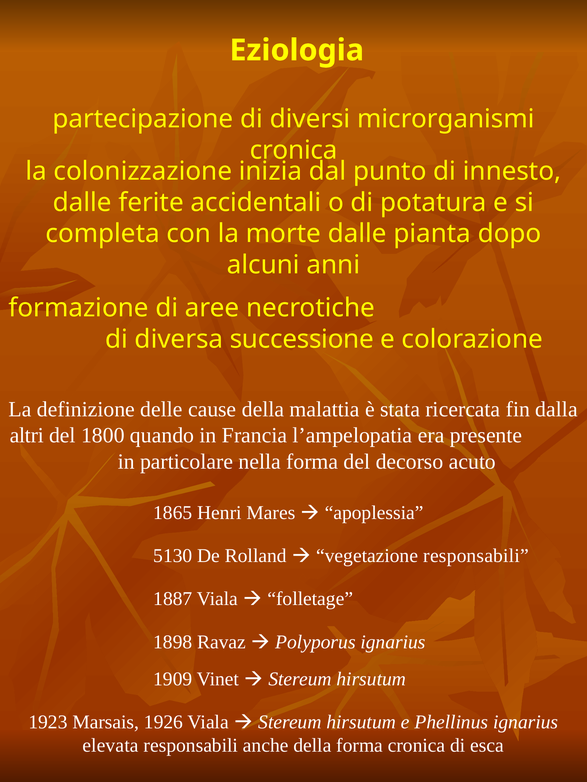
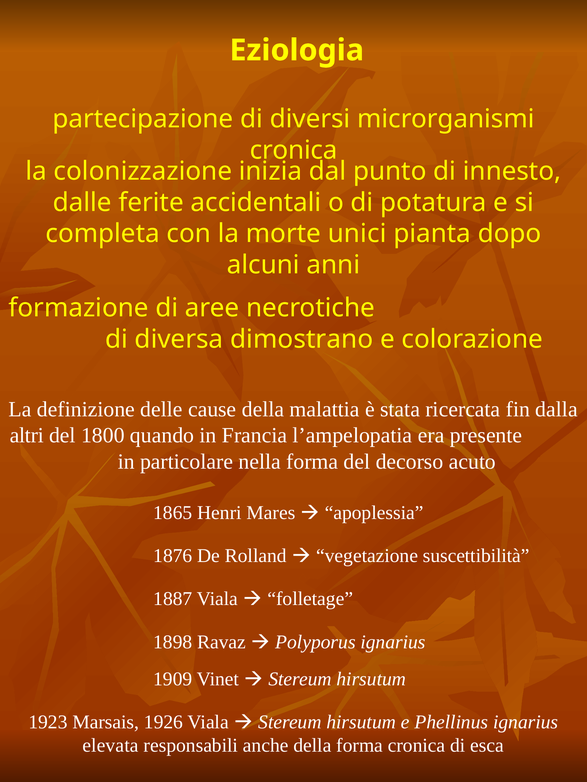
morte dalle: dalle -> unici (357, 234)
successione: successione -> dimostrano (302, 340)
5130: 5130 -> 1876 (173, 556)
vegetazione responsabili: responsabili -> suscettibilità (476, 556)
